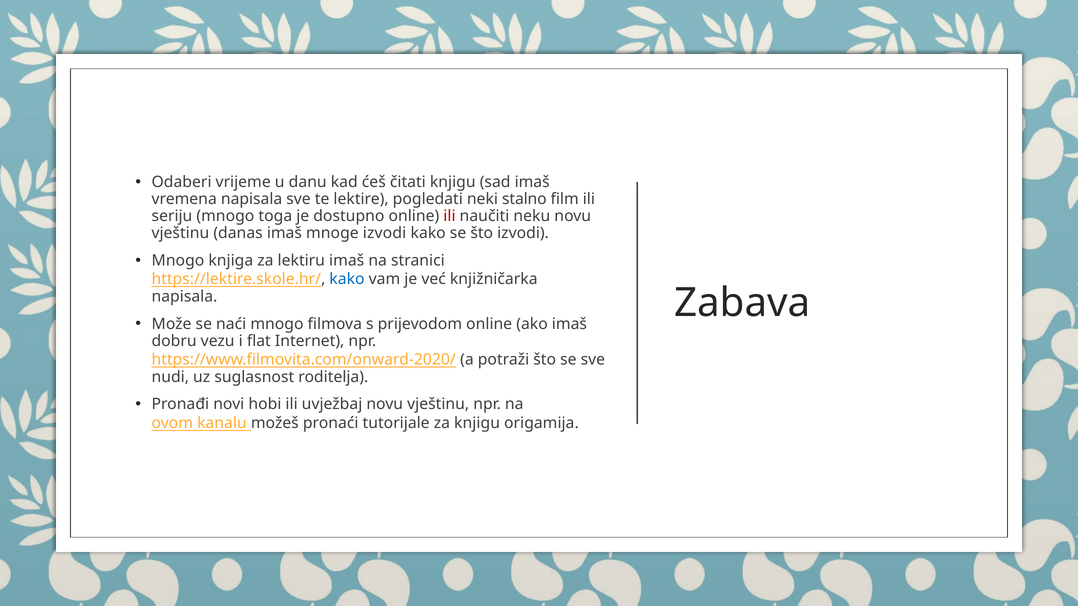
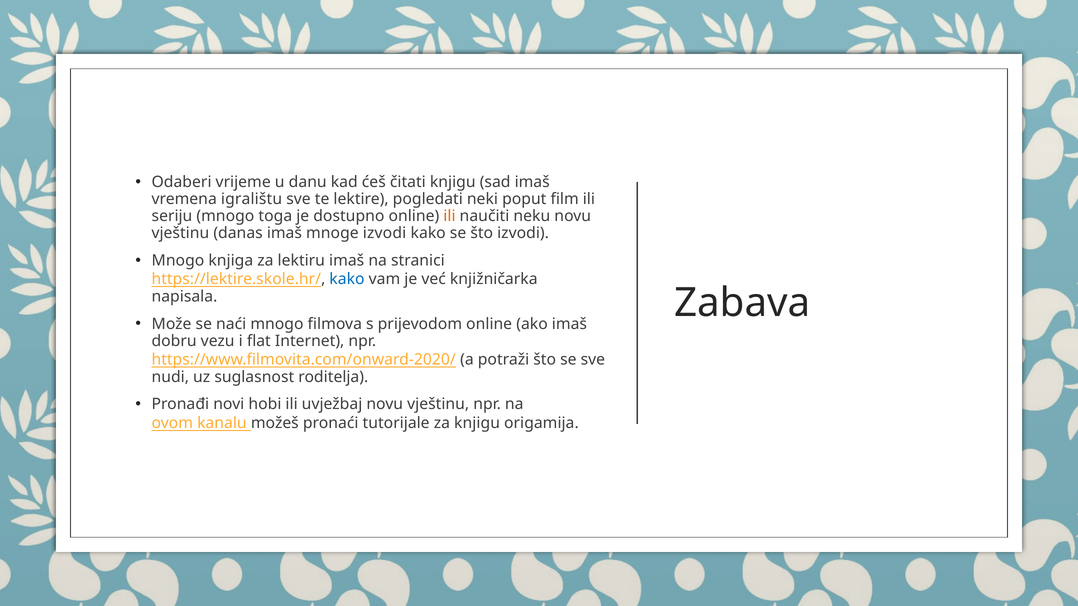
vremena napisala: napisala -> igralištu (252, 199)
stalno: stalno -> poput (524, 199)
ili colour: red -> orange (449, 216)
